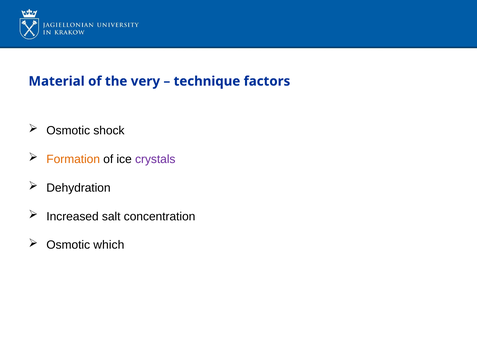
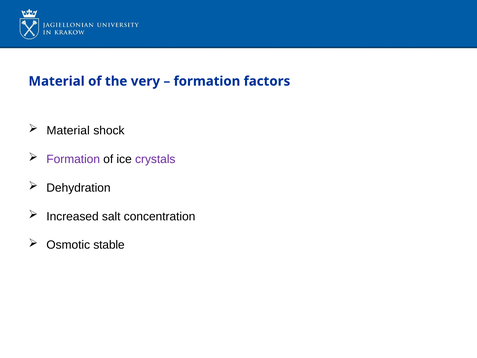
technique: technique -> formation (207, 81)
Osmotic: Osmotic -> Material (68, 130)
Formation colour: orange -> purple (73, 159)
which: which -> stable (109, 245)
